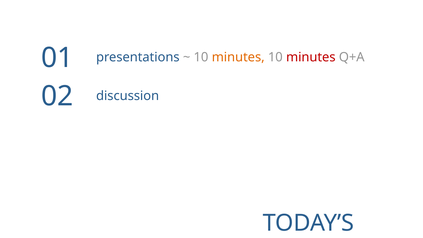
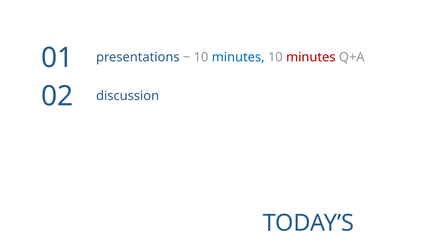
minutes colour: orange -> blue (238, 57)
